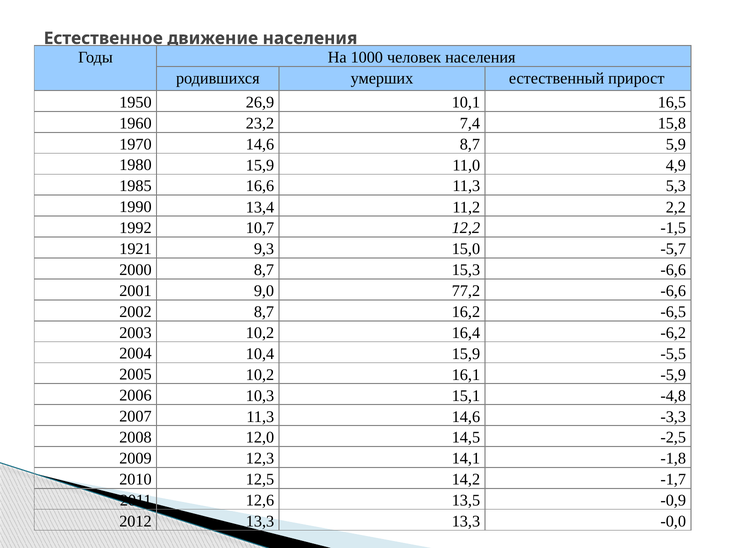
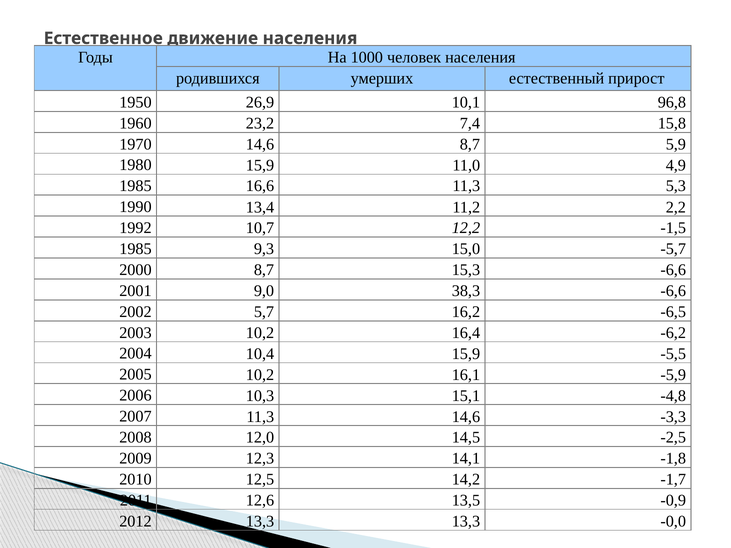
16,5: 16,5 -> 96,8 (672, 103)
1921: 1921 -> 1985 (135, 249)
77,2: 77,2 -> 38,3 (466, 291)
2002 8,7: 8,7 -> 5,7 (264, 312)
